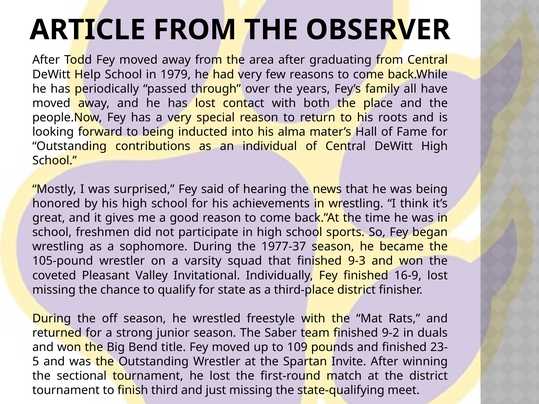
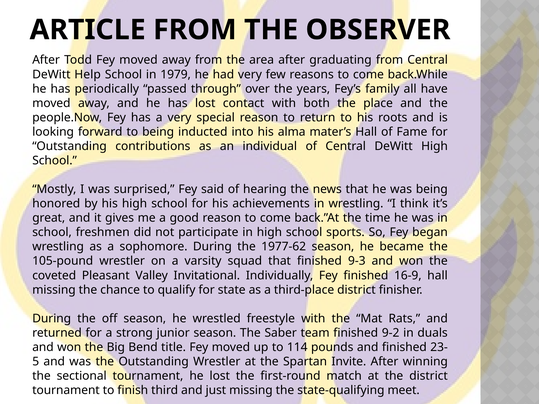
1977-37: 1977-37 -> 1977-62 (284, 247)
16-9 lost: lost -> hall (438, 276)
109: 109 -> 114 (297, 347)
